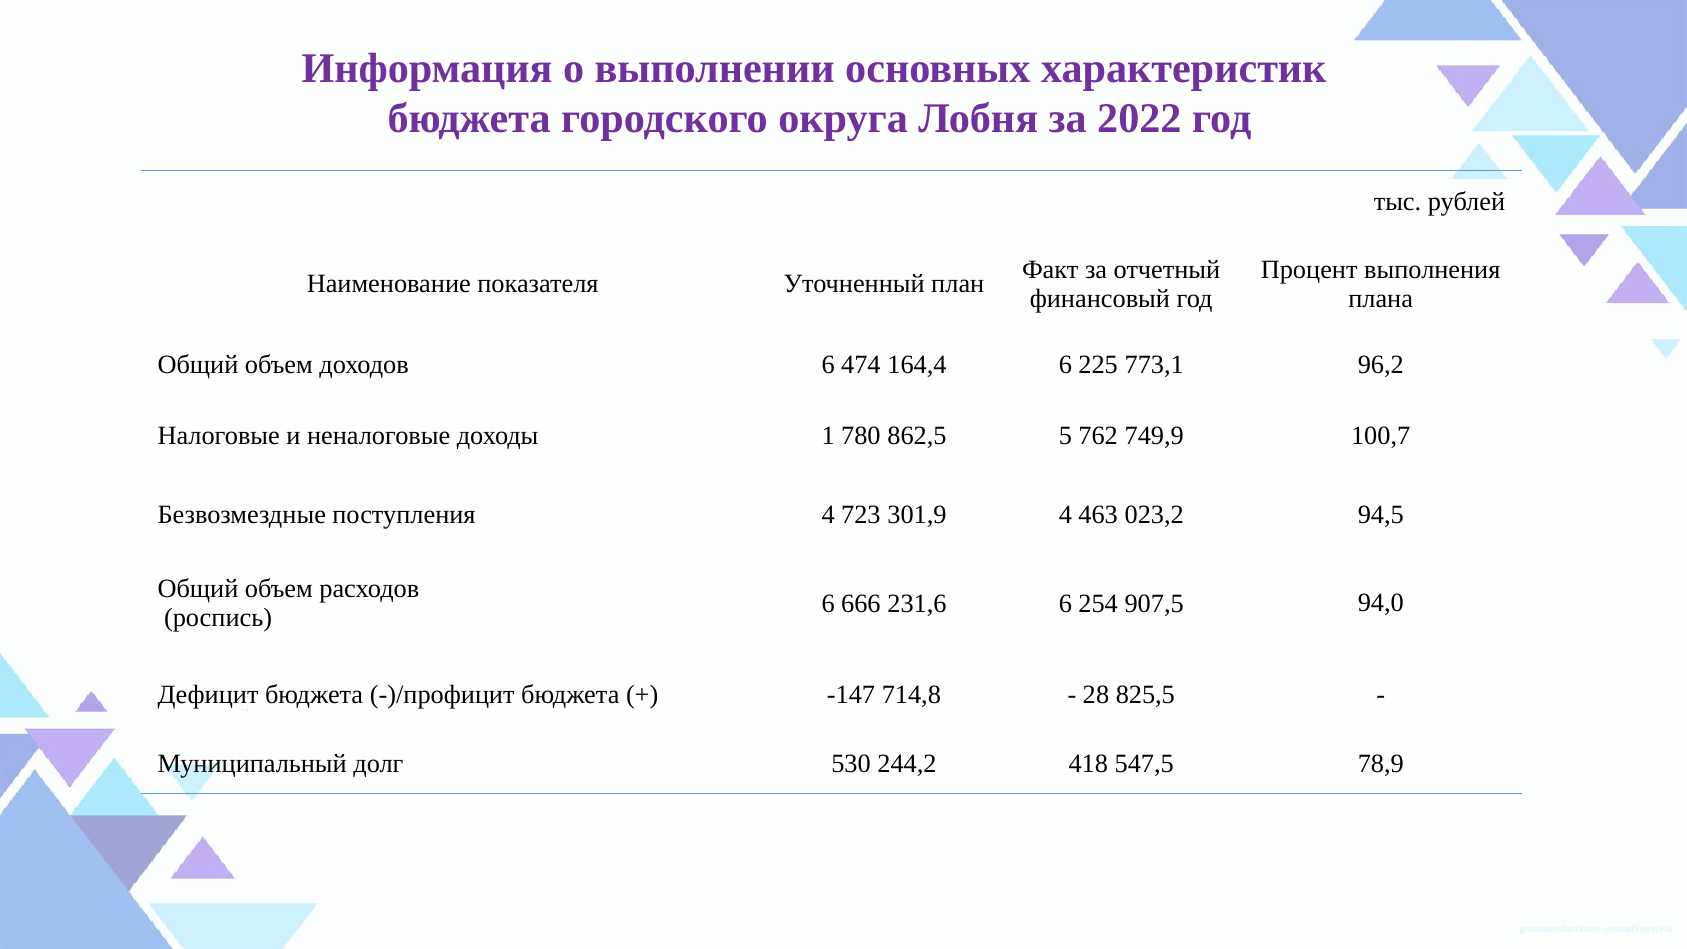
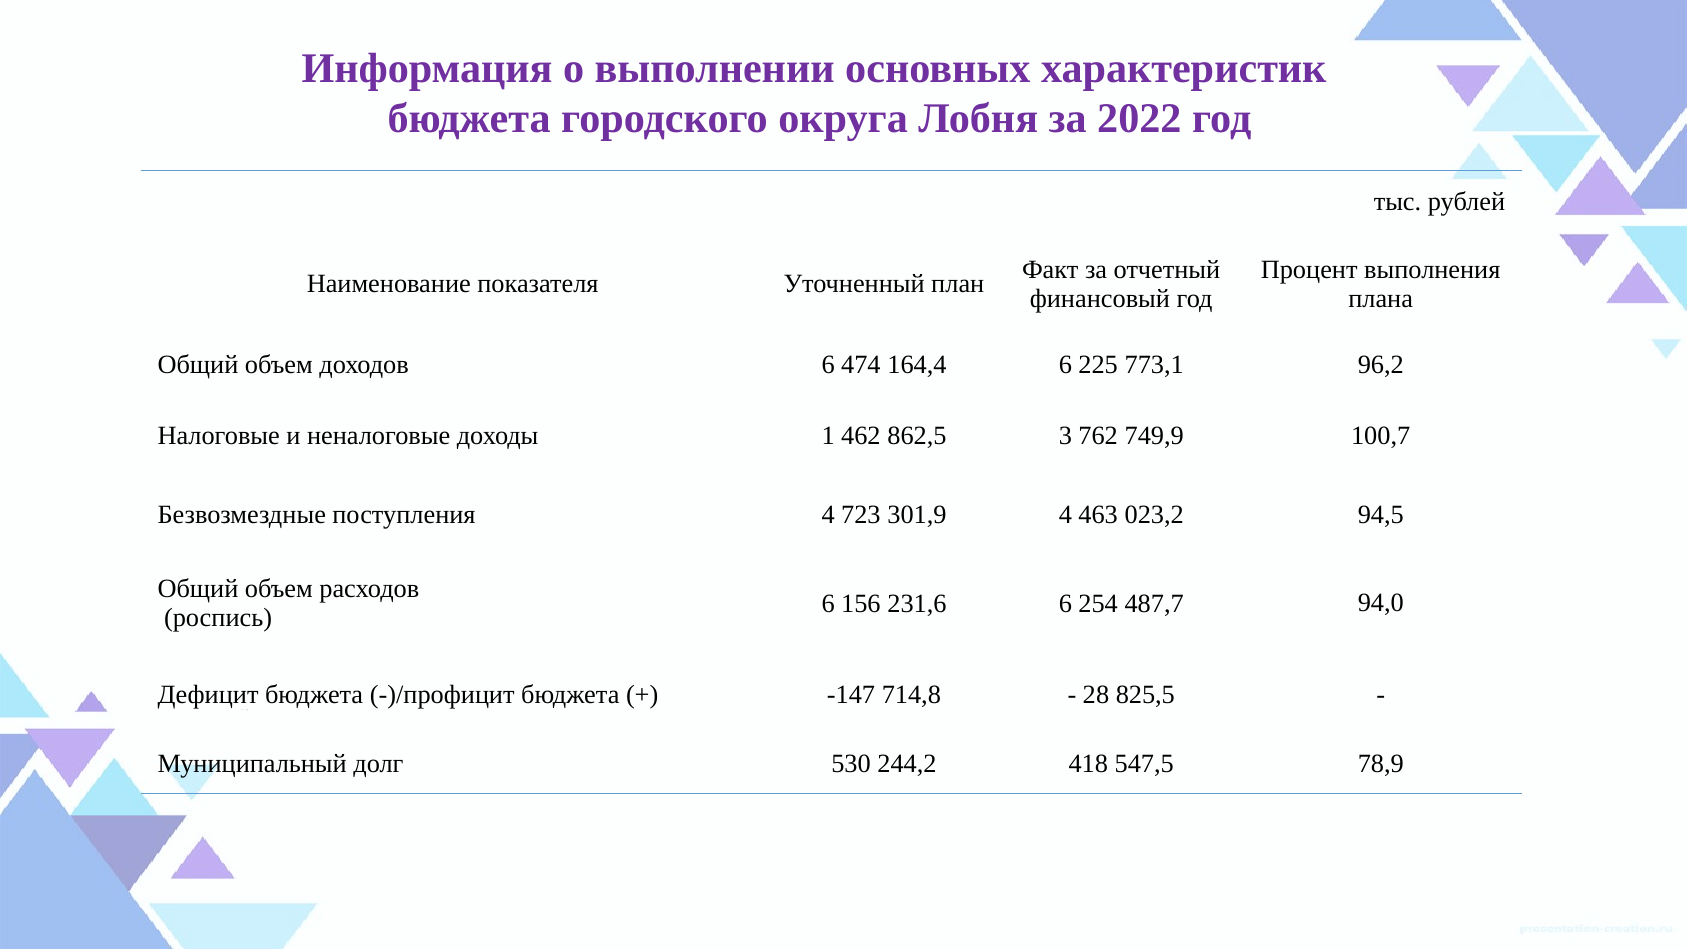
780: 780 -> 462 (861, 436)
5: 5 -> 3 (1065, 436)
666: 666 -> 156 (861, 604)
907,5: 907,5 -> 487,7 (1154, 604)
